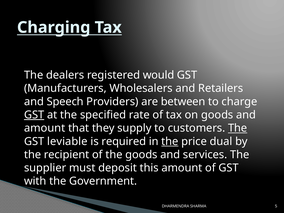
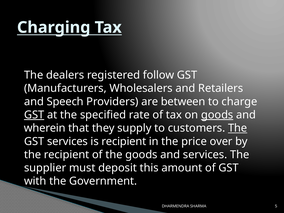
would: would -> follow (158, 75)
goods underline: none -> present (217, 115)
amount: amount -> wherein (45, 128)
GST leviable: leviable -> services (67, 141)
is required: required -> recipient (124, 141)
the underline: present -> none (170, 141)
dual: dual -> over (221, 141)
